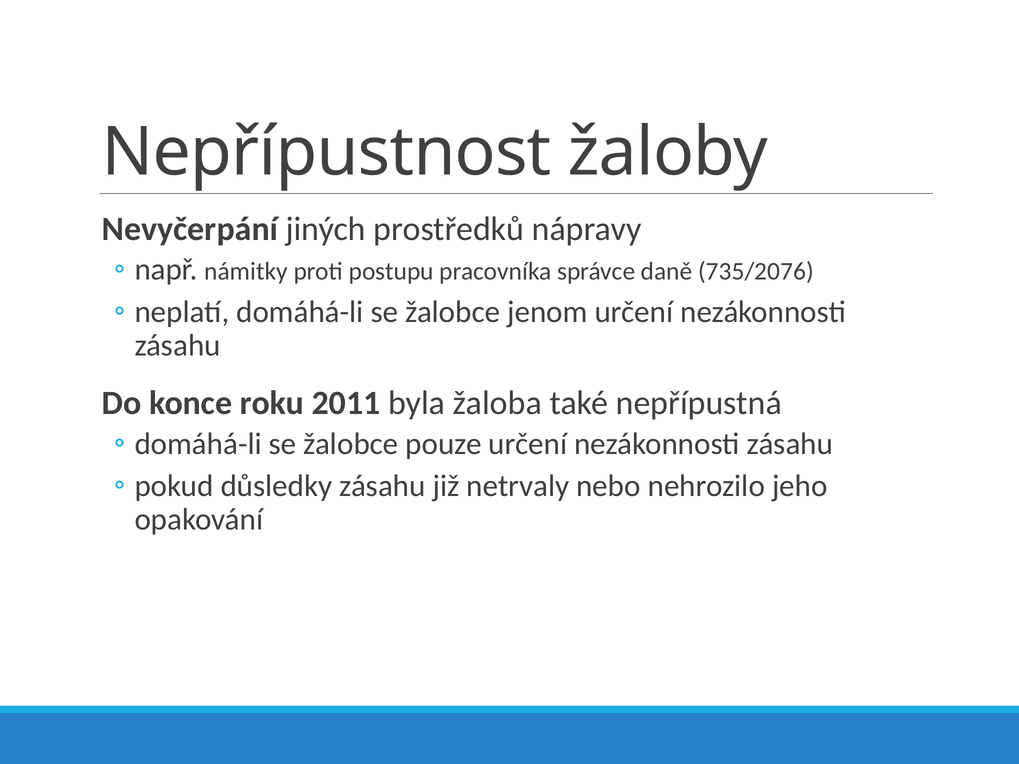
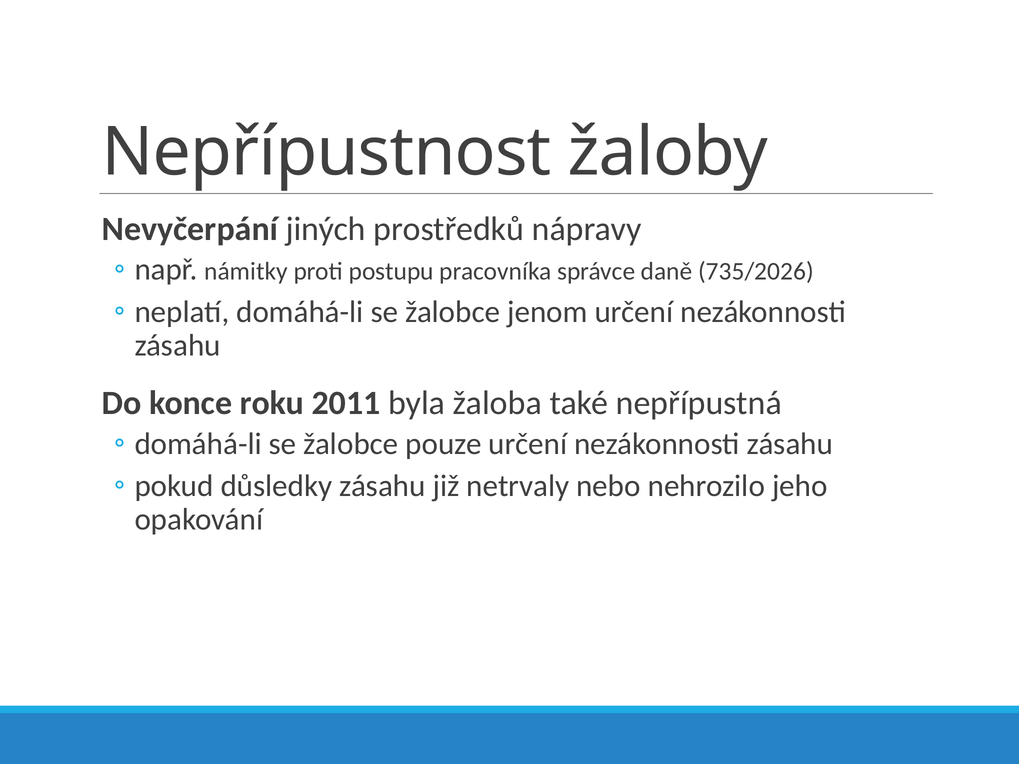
735/2076: 735/2076 -> 735/2026 (756, 272)
